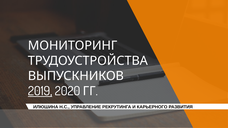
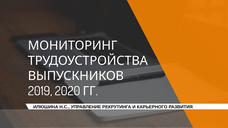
2019 underline: present -> none (40, 91)
